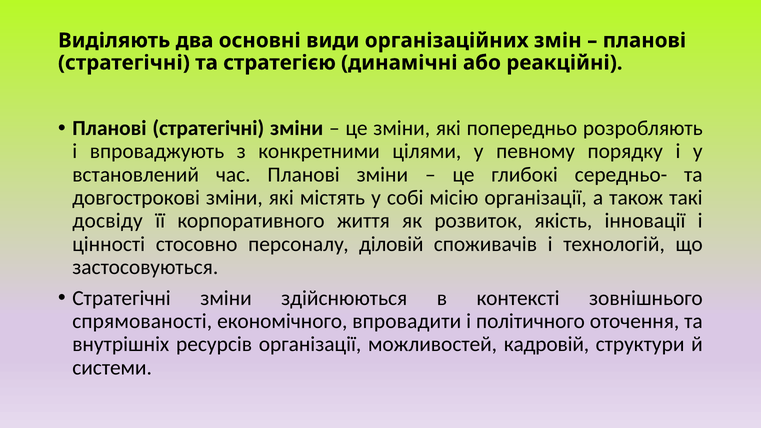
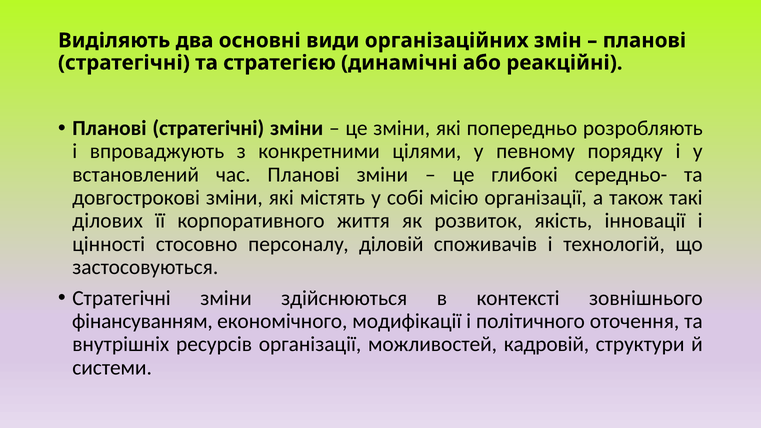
досвіду: досвіду -> ділових (108, 221)
спрямованості: спрямованості -> фінансуванням (142, 321)
впровадити: впровадити -> модифікації (407, 321)
